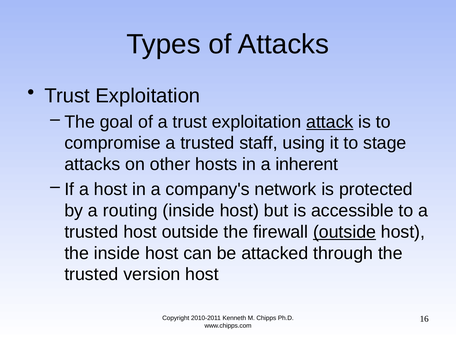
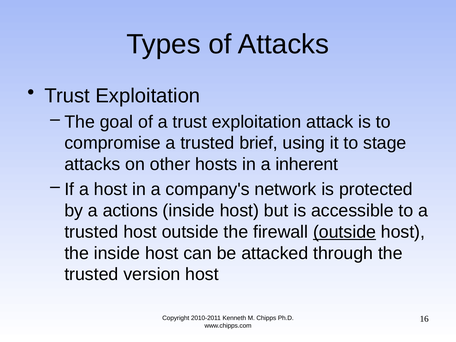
attack underline: present -> none (330, 122)
staff: staff -> brief (259, 143)
routing: routing -> actions (130, 211)
